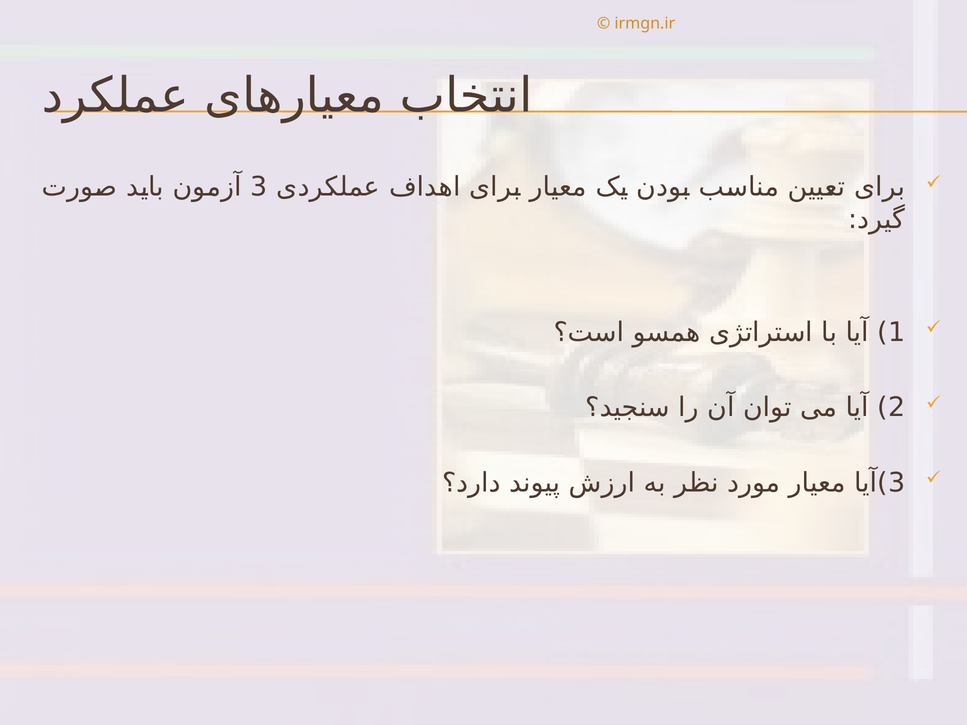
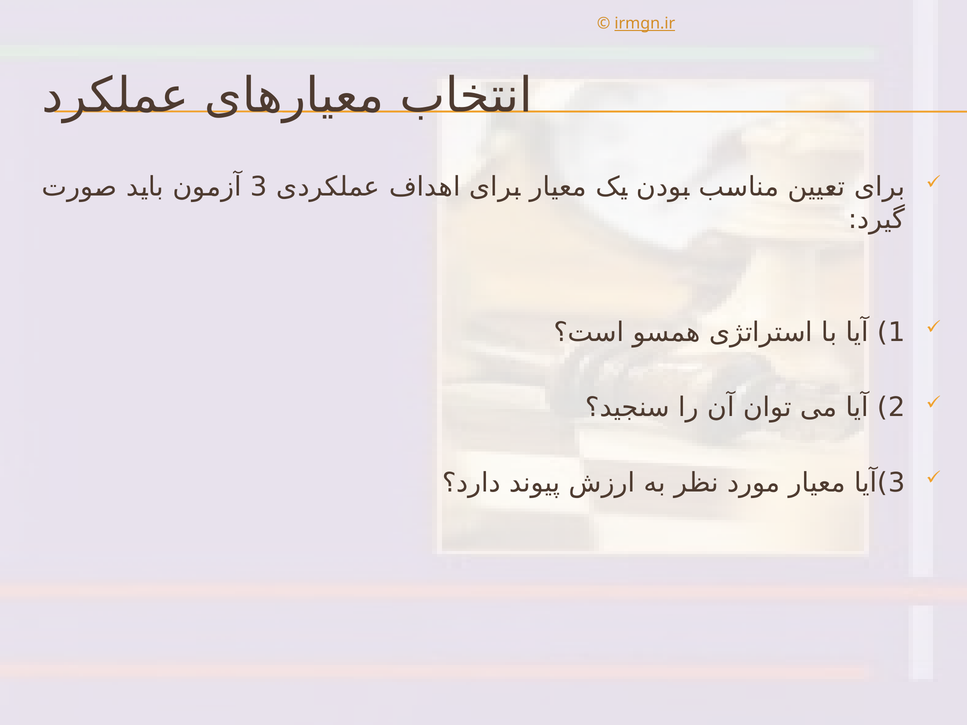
irmgn.ir underline: none -> present (645, 24)
